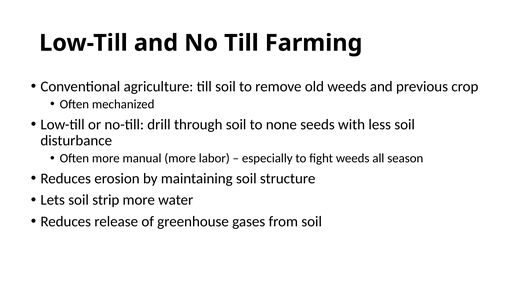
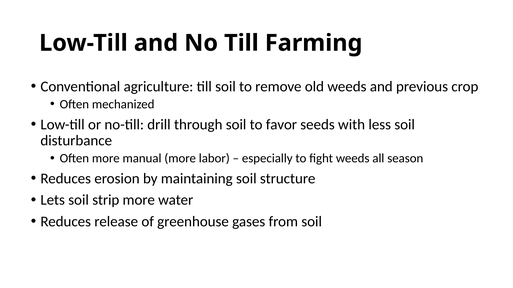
none: none -> favor (281, 125)
